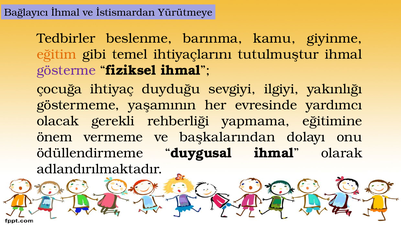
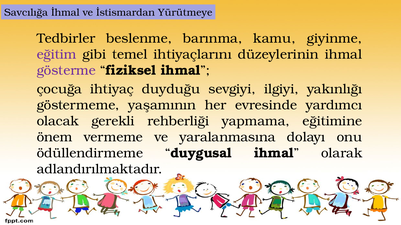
Bağlayıcı: Bağlayıcı -> Savcılığa (26, 13)
eğitim colour: orange -> purple (57, 55)
tutulmuştur: tutulmuştur -> düzeylerinin (278, 55)
başkalarından: başkalarından -> yaralanmasına (227, 138)
